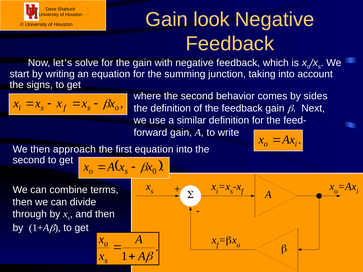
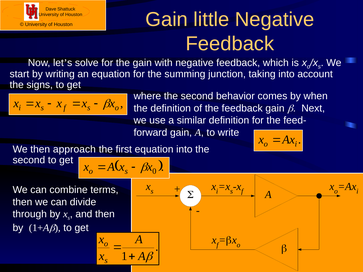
look: look -> little (211, 20)
sides: sides -> when (316, 96)
